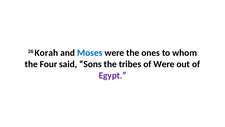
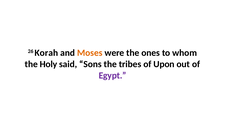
Moses colour: blue -> orange (90, 53)
Four: Four -> Holy (48, 64)
of Were: Were -> Upon (164, 64)
